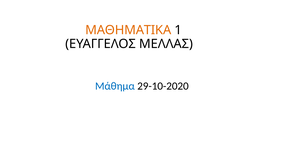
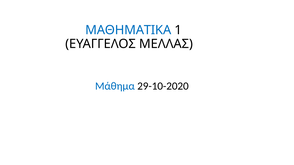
ΜΑΘΗΜΑΤΙΚΑ colour: orange -> blue (128, 30)
